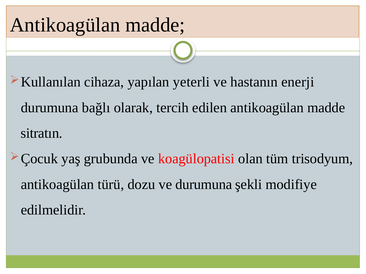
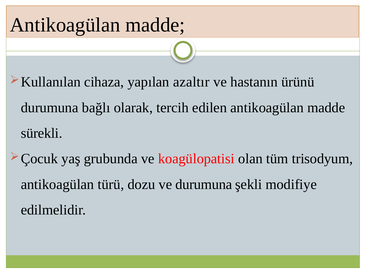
yeterli: yeterli -> azaltır (191, 82)
enerji: enerji -> ürünü (298, 82)
sitratın: sitratın -> sürekli (42, 133)
